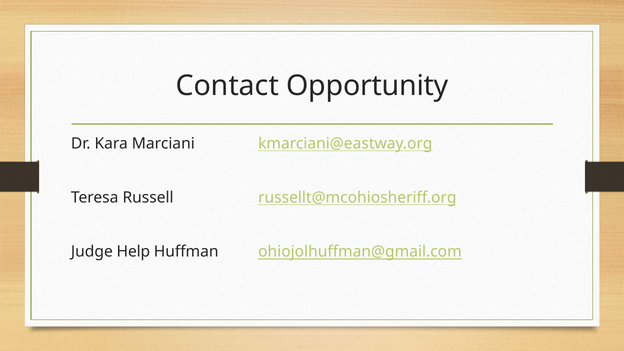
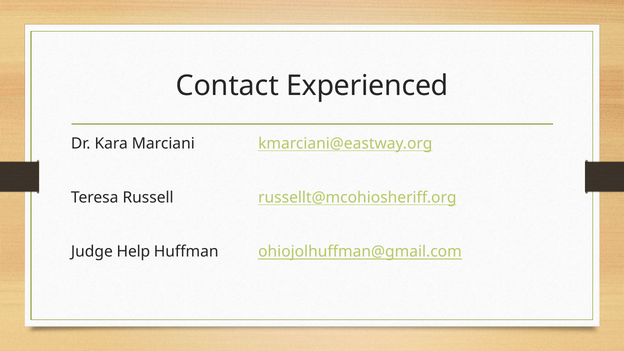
Opportunity: Opportunity -> Experienced (367, 86)
